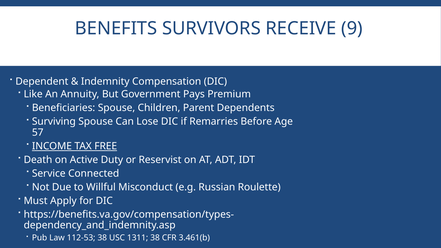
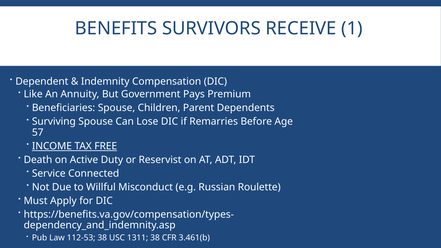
9: 9 -> 1 (352, 28)
